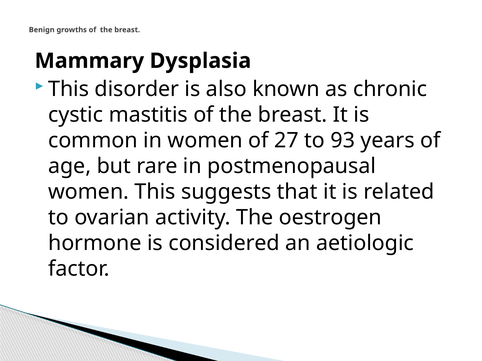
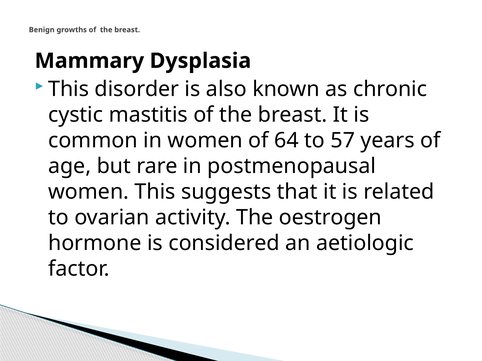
27: 27 -> 64 (286, 141)
93: 93 -> 57 (343, 141)
